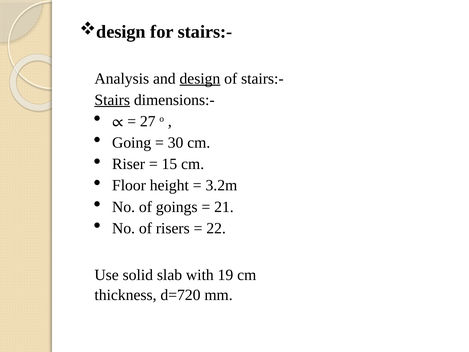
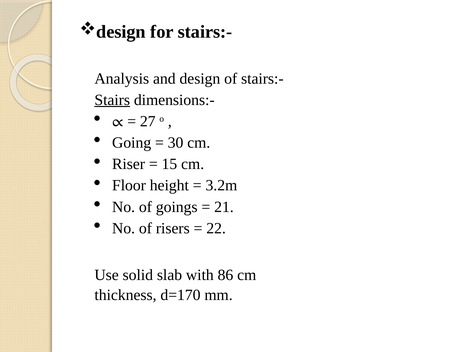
design underline: present -> none (200, 78)
19: 19 -> 86 (225, 275)
d=720: d=720 -> d=170 (180, 295)
